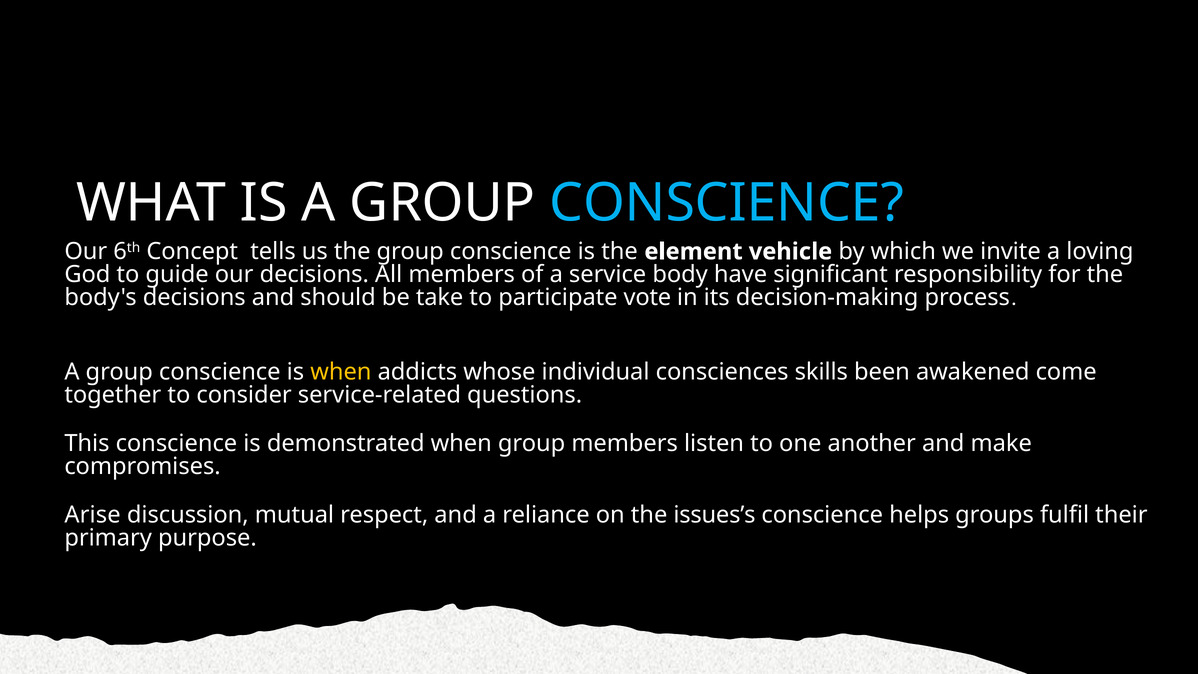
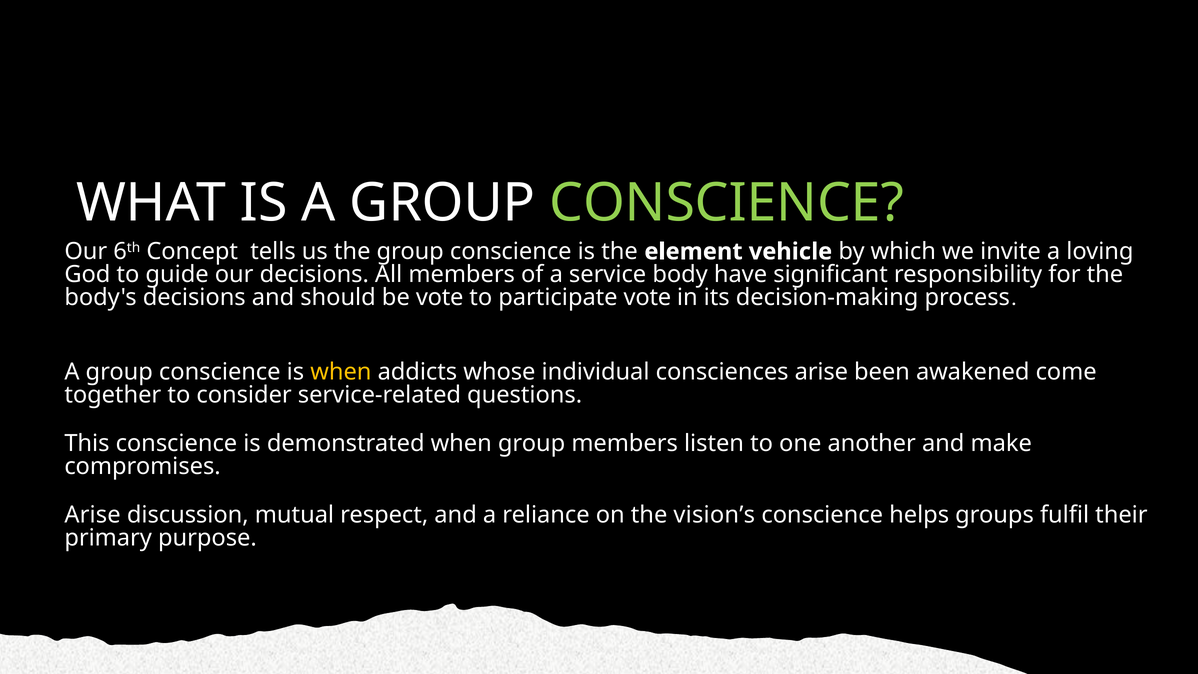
CONSCIENCE colour: light blue -> light green (727, 203)
be take: take -> vote (440, 298)
consciences skills: skills -> arise (821, 372)
issues’s: issues’s -> vision’s (714, 515)
